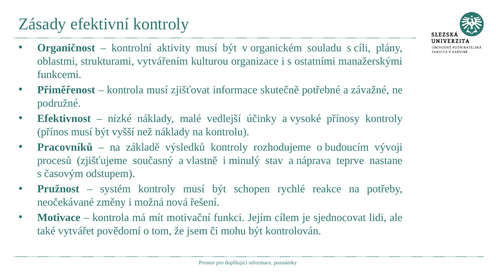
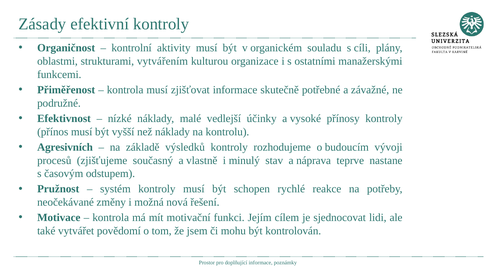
Pracovníků: Pracovníků -> Agresivních (65, 147)
